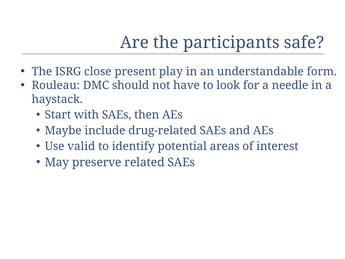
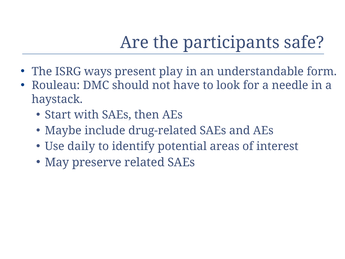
close: close -> ways (98, 72)
valid: valid -> daily (81, 146)
